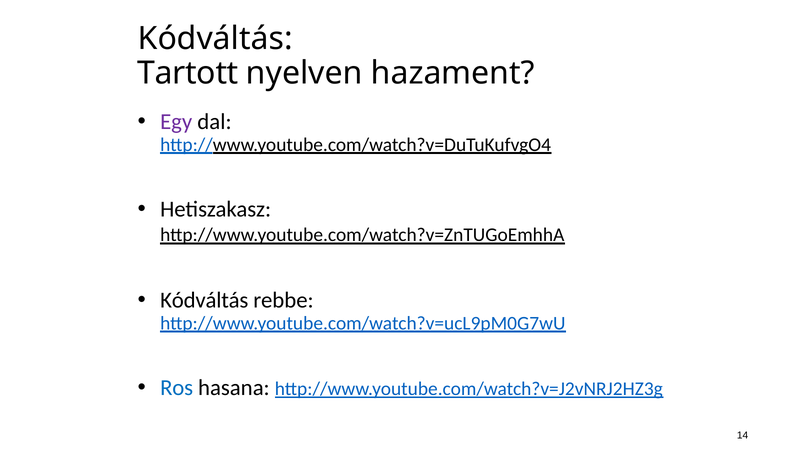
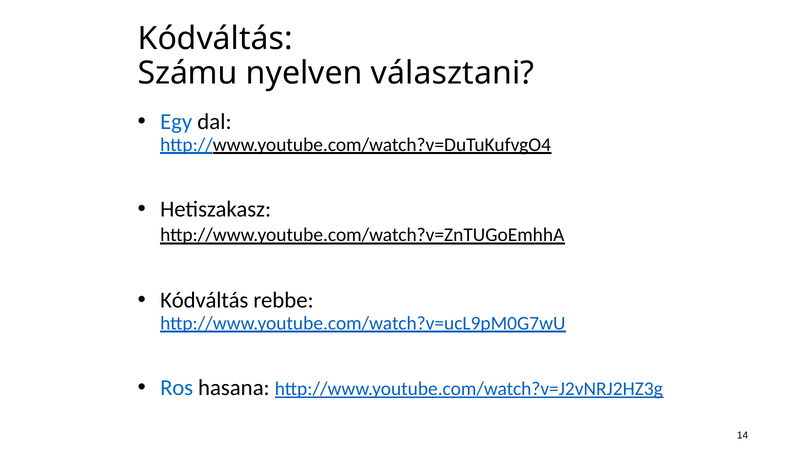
Tartott: Tartott -> Számu (188, 73)
hazament: hazament -> választani (453, 73)
Egy colour: purple -> blue (176, 122)
